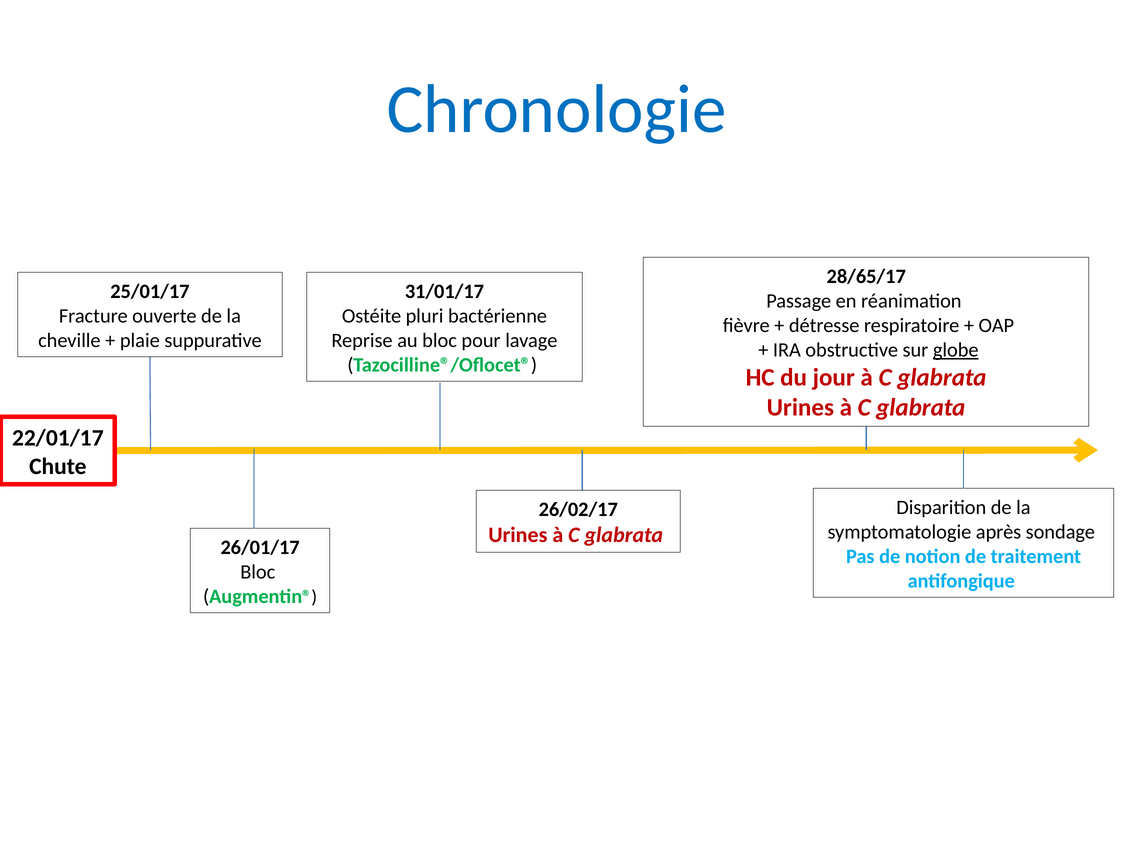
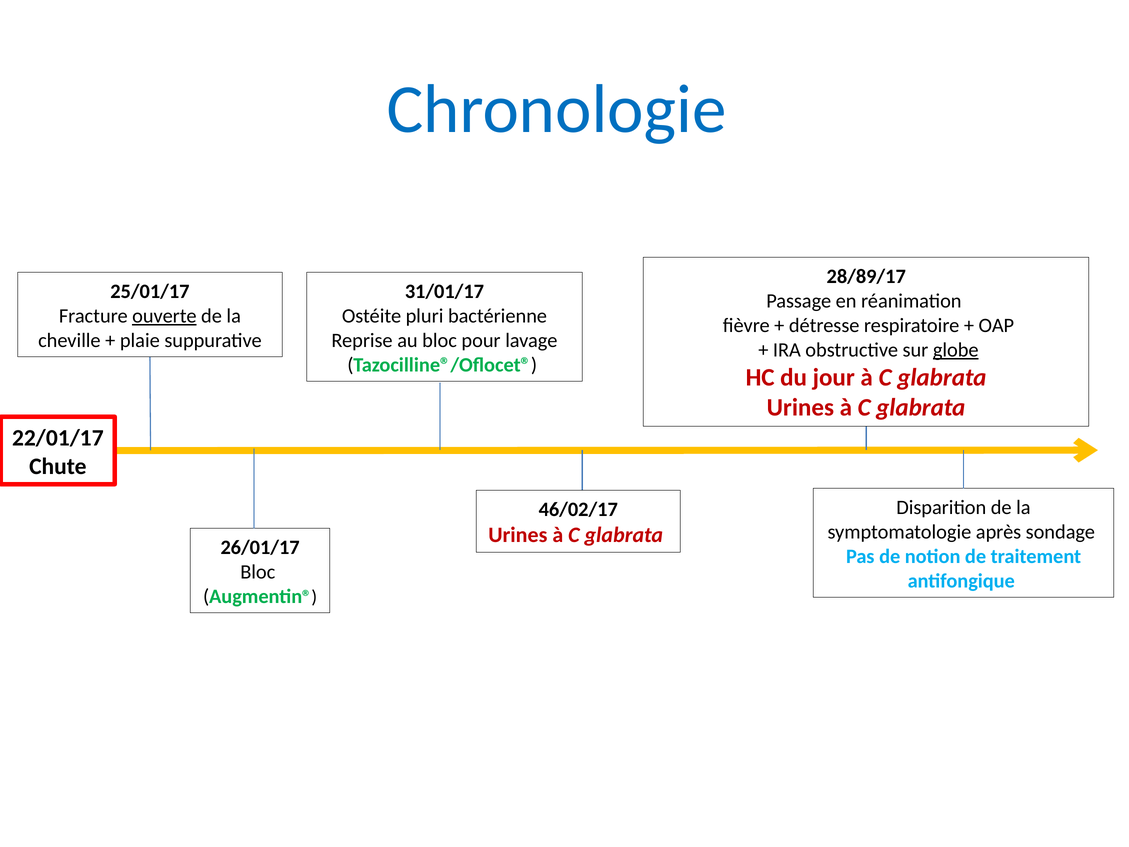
28/65/17: 28/65/17 -> 28/89/17 (866, 276)
ouverte underline: none -> present (164, 316)
26/02/17: 26/02/17 -> 46/02/17 (578, 509)
